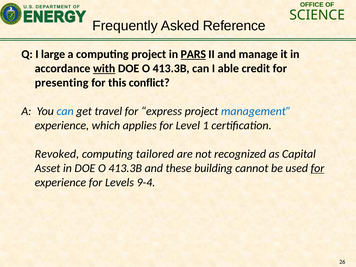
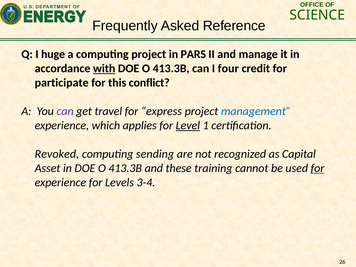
large: large -> huge (53, 54)
PARS underline: present -> none (193, 54)
able: able -> four (228, 68)
presenting: presenting -> participate (62, 83)
can colour: blue -> purple (65, 111)
Level underline: none -> present (188, 125)
tailored: tailored -> sending (155, 154)
building: building -> training (213, 168)
9-4: 9-4 -> 3-4 (146, 182)
